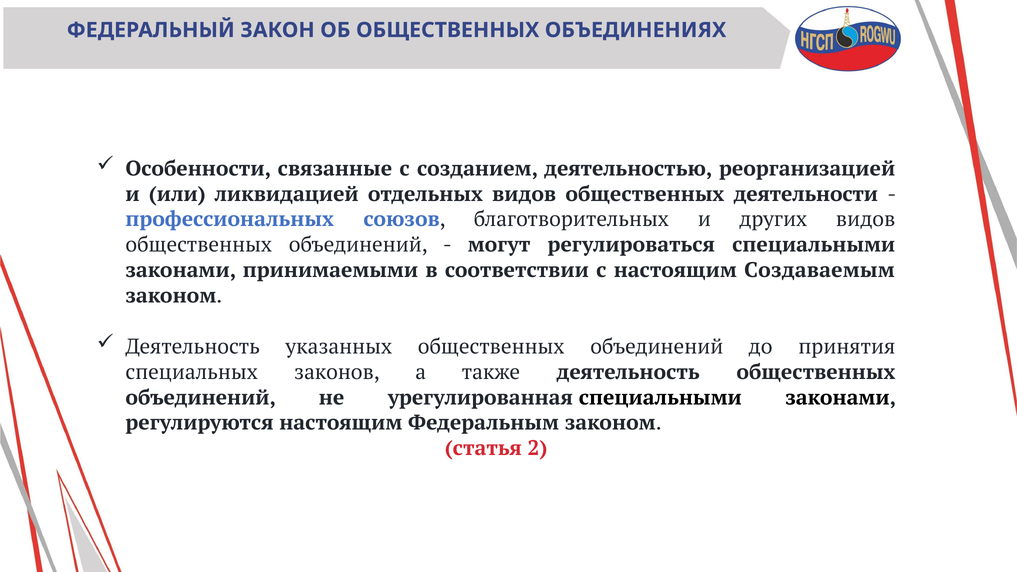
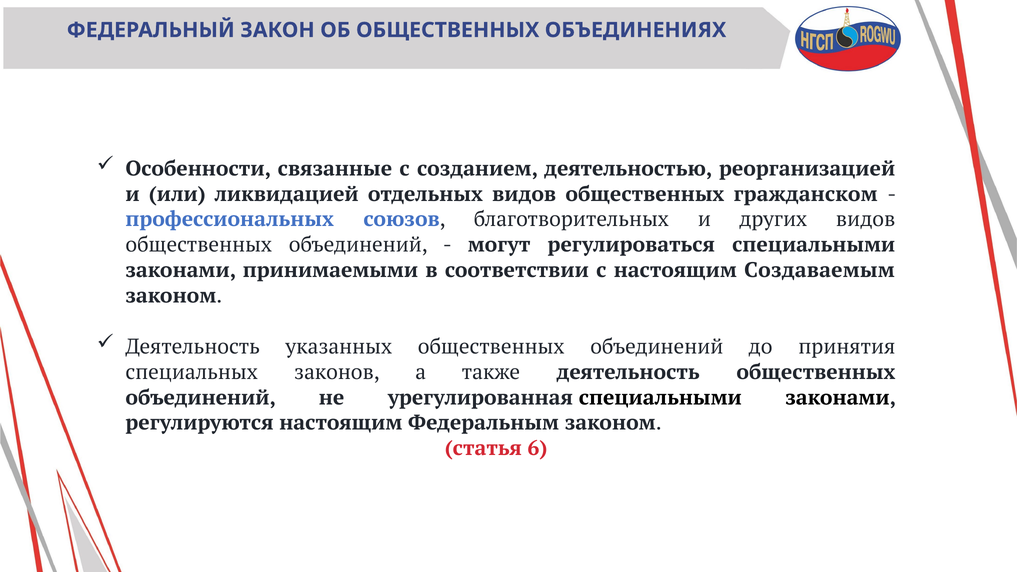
деятельности: деятельности -> гражданском (806, 194)
2: 2 -> 6 (537, 448)
